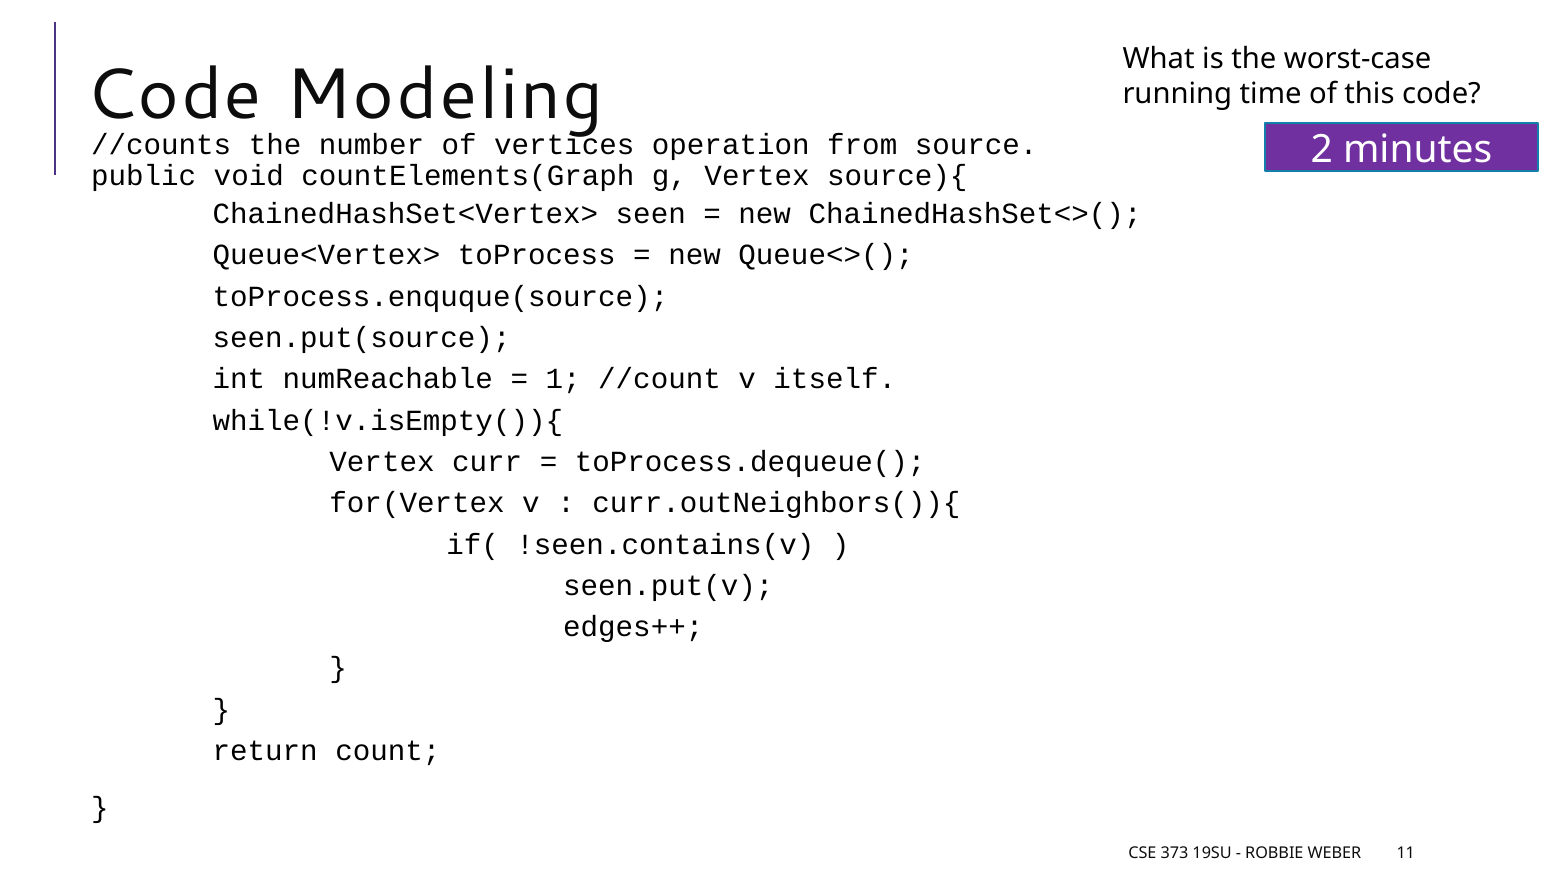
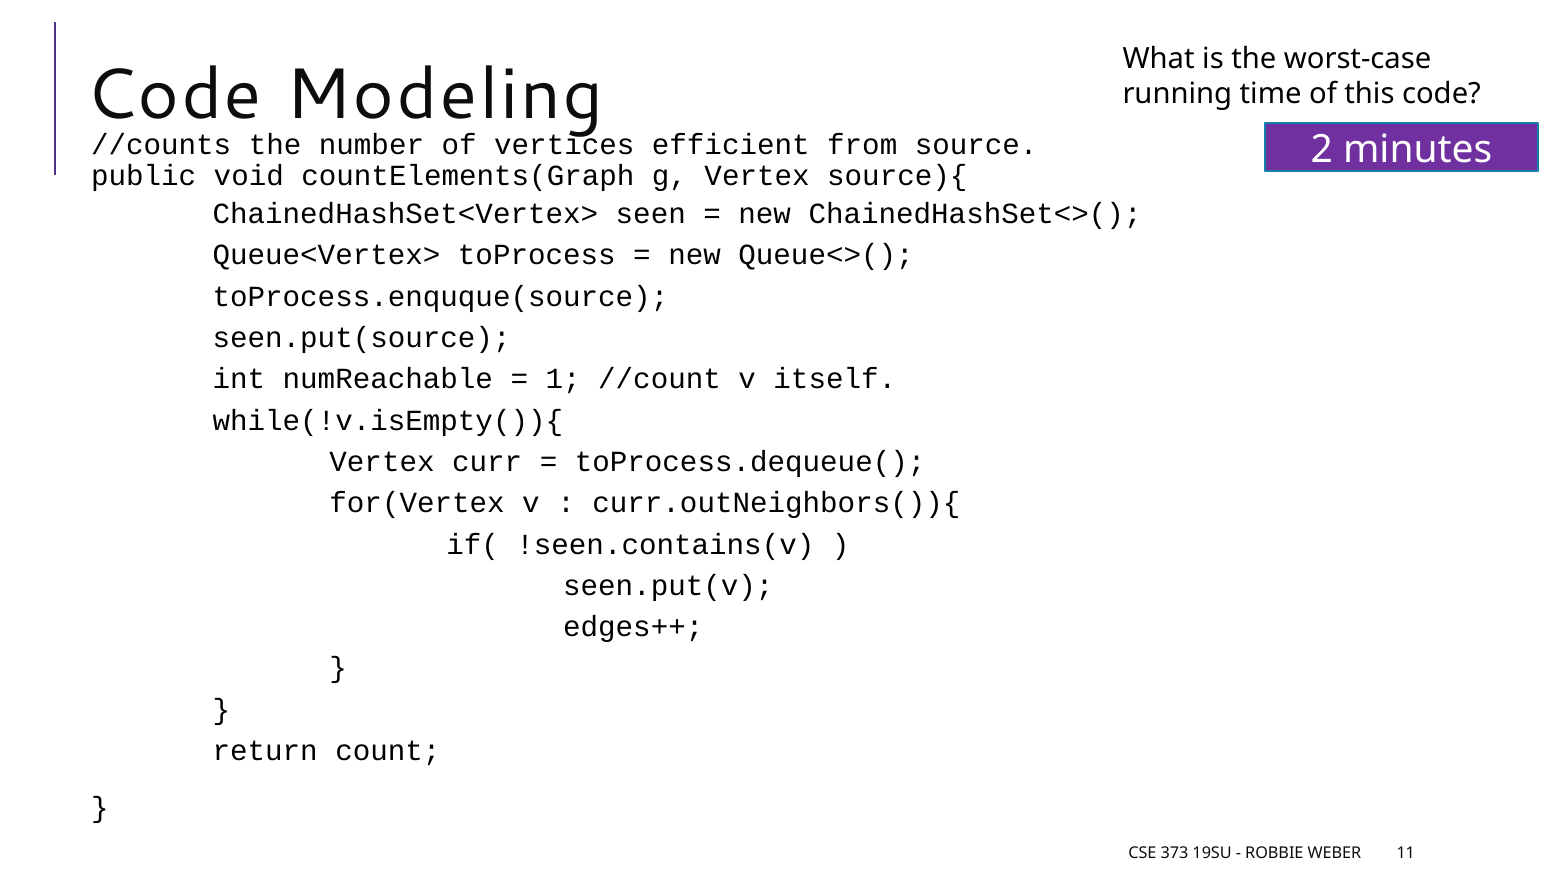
operation: operation -> efficient (731, 144)
